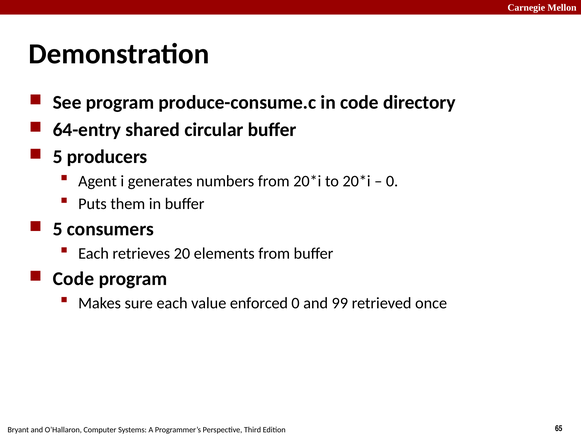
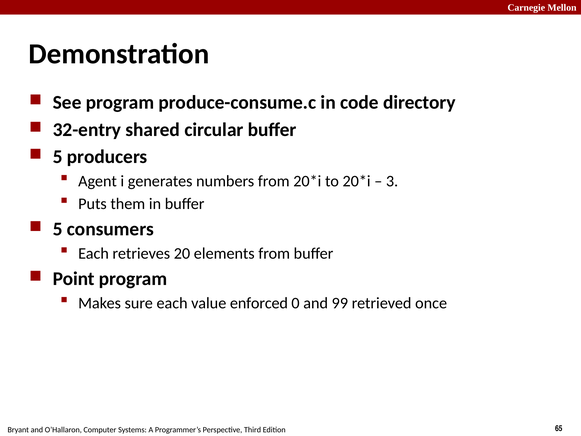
64-entry: 64-entry -> 32-entry (87, 130)
0: 0 -> 3 (392, 181)
Code: Code -> Point (74, 279)
